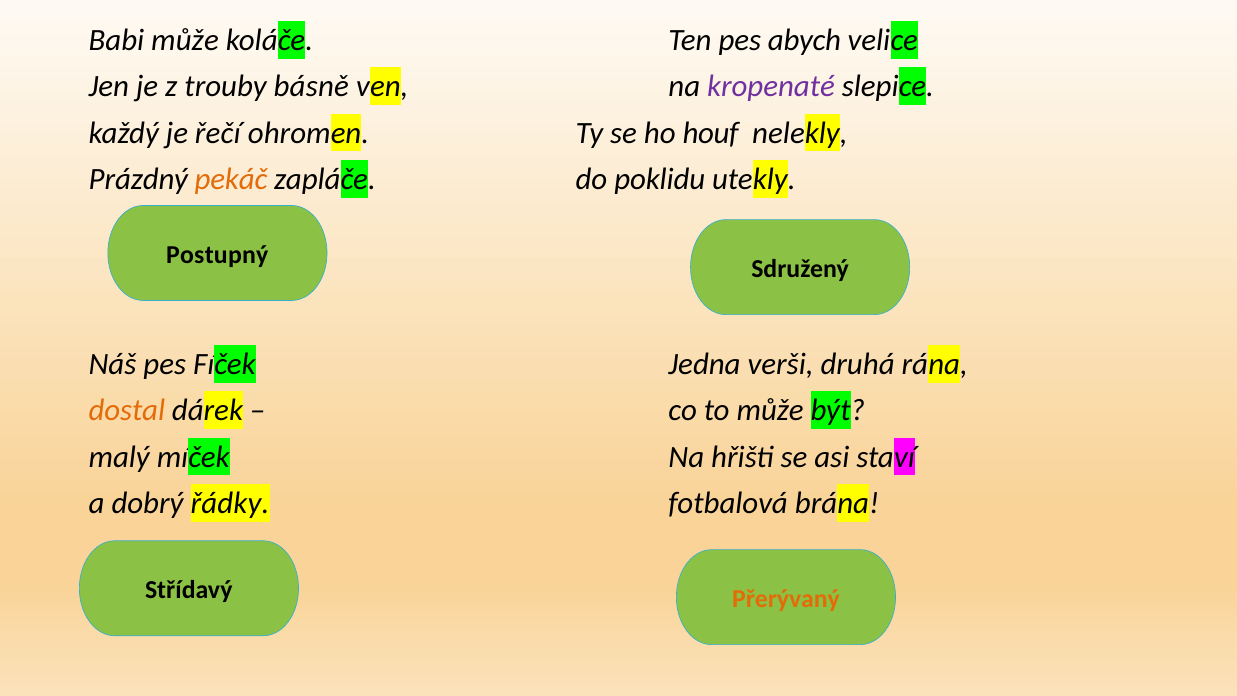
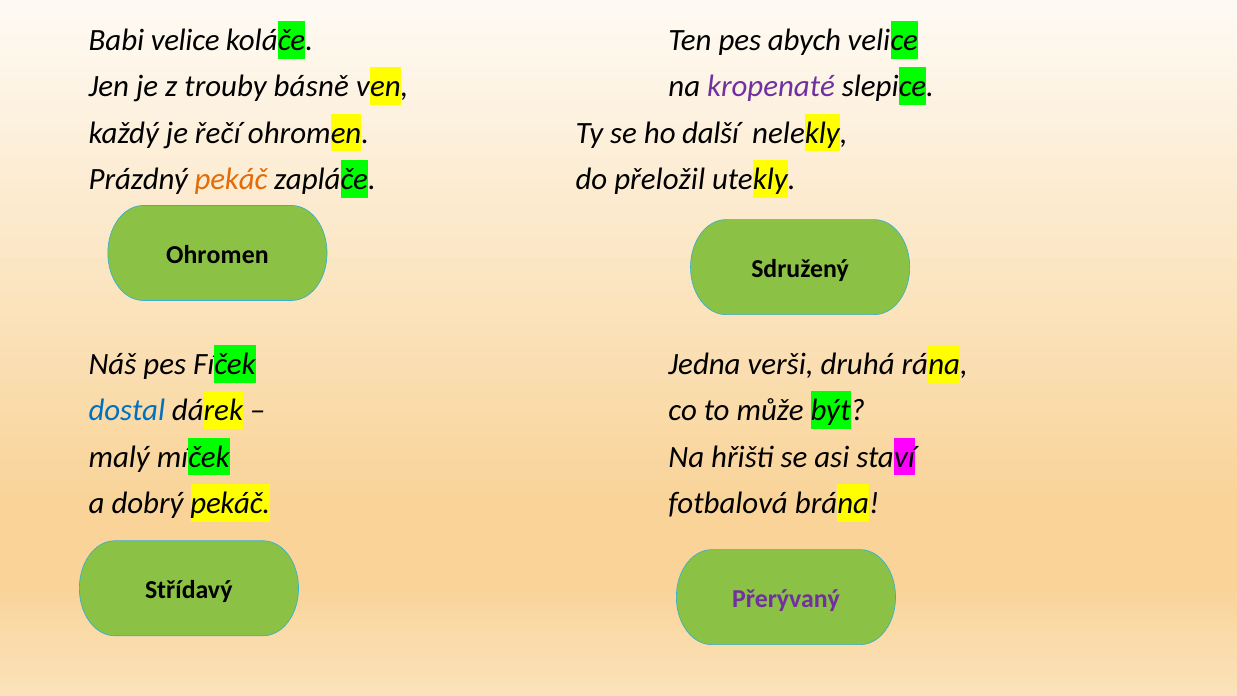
Babi může: může -> velice (185, 40)
houf: houf -> další (711, 133)
poklidu: poklidu -> přeložil (660, 179)
Postupný: Postupný -> Ohromen (217, 255)
dostal colour: orange -> blue (127, 411)
dobrý řádky: řádky -> pekáč (230, 503)
Přerývaný colour: orange -> purple (786, 599)
